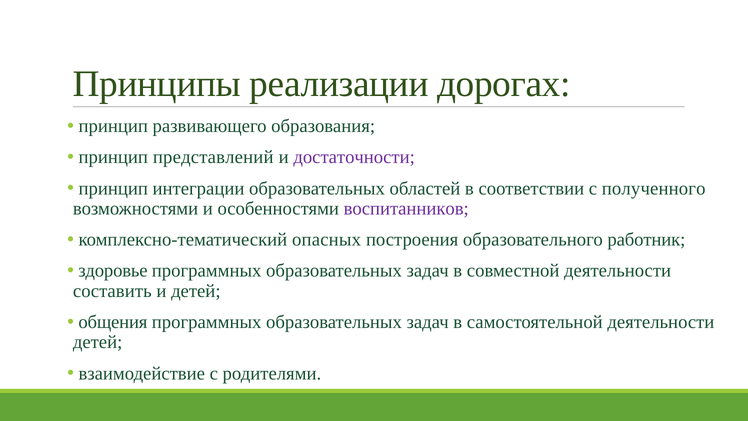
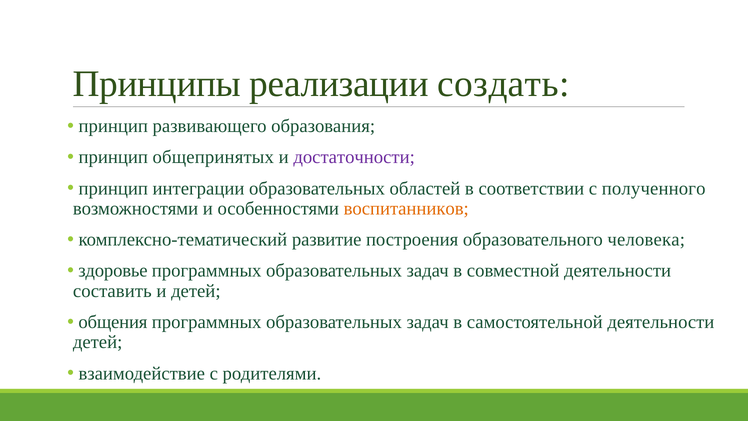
дорогах: дорогах -> создать (503, 84)
представлений: представлений -> общепринятых (213, 157)
воспитанников colour: purple -> orange (406, 208)
опасных: опасных -> развитие (327, 240)
работник: работник -> человека (646, 240)
